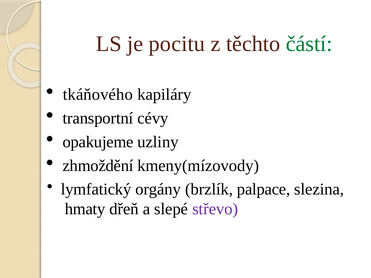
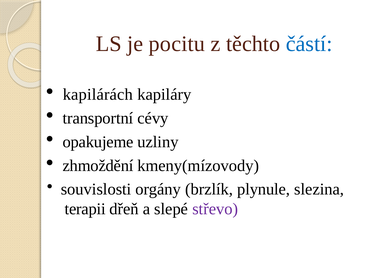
částí colour: green -> blue (309, 44)
tkáňového: tkáňového -> kapilárách (98, 95)
lymfatický: lymfatický -> souvislosti (96, 189)
palpace: palpace -> plynule (264, 189)
hmaty: hmaty -> terapii (85, 209)
